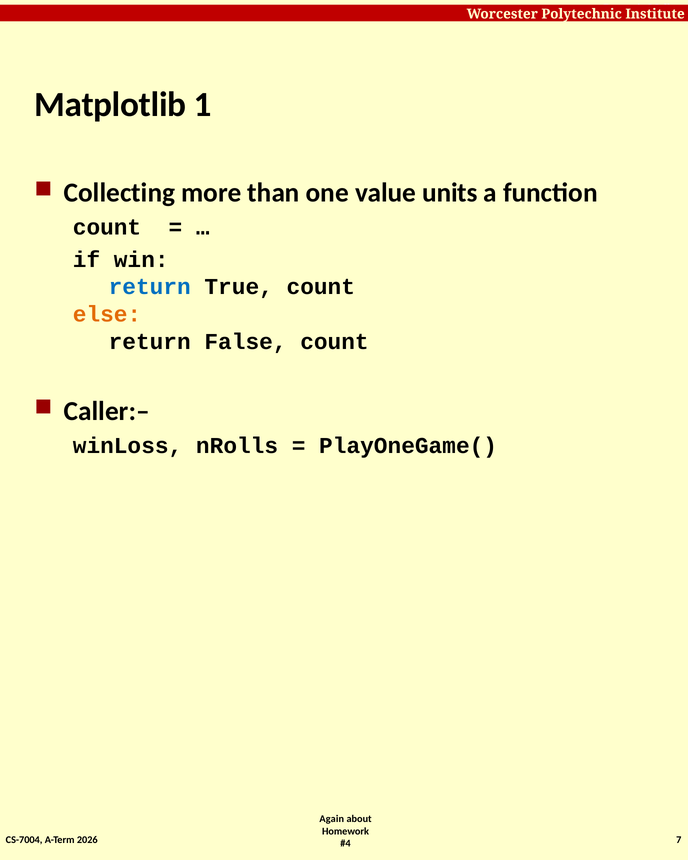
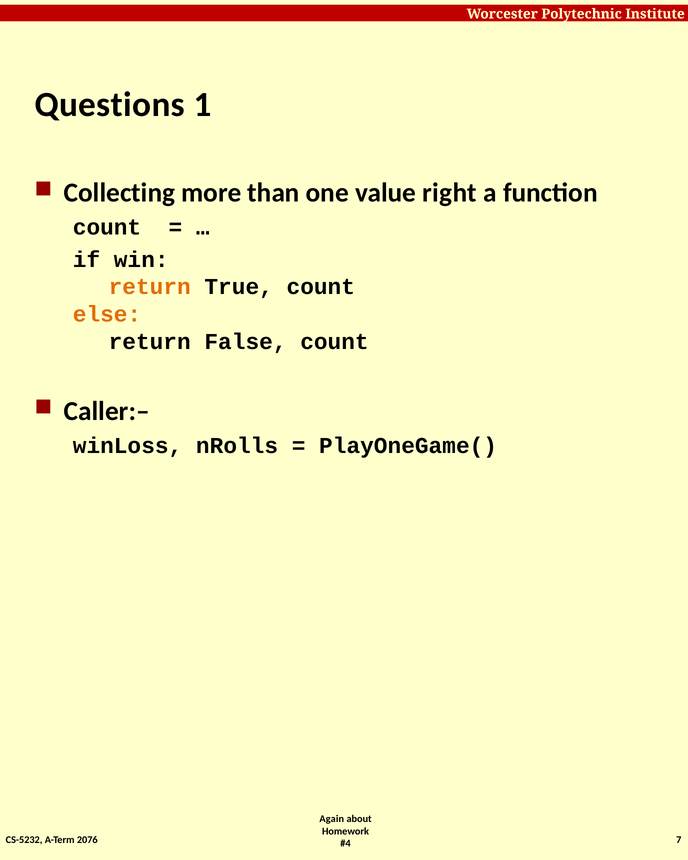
Matplotlib: Matplotlib -> Questions (110, 105)
units: units -> right (450, 193)
return colour: blue -> orange (150, 287)
CS-7004: CS-7004 -> CS-5232 (24, 840)
2026: 2026 -> 2076 (87, 840)
